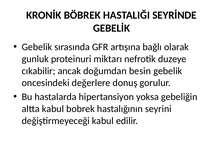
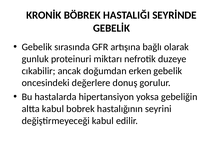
besin: besin -> erken (140, 71)
